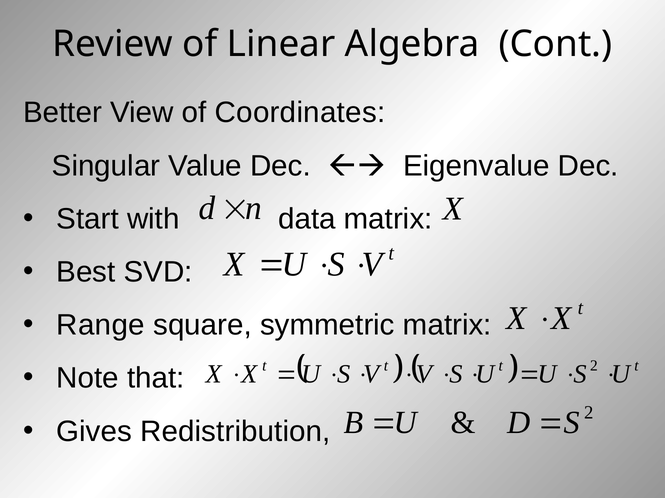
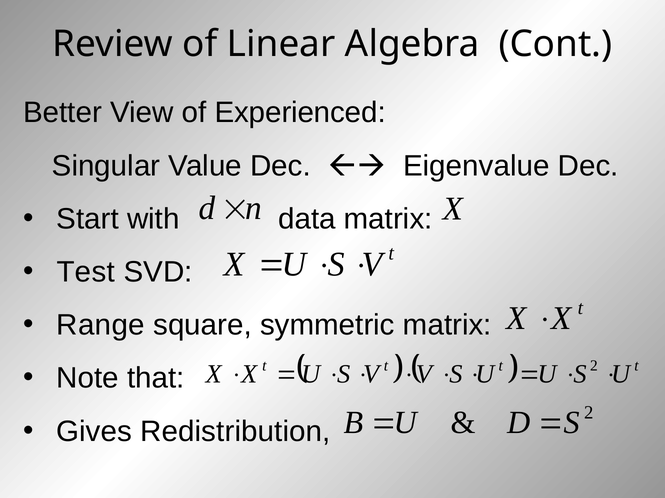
Coordinates: Coordinates -> Experienced (300, 113)
Best: Best -> Test (86, 272)
